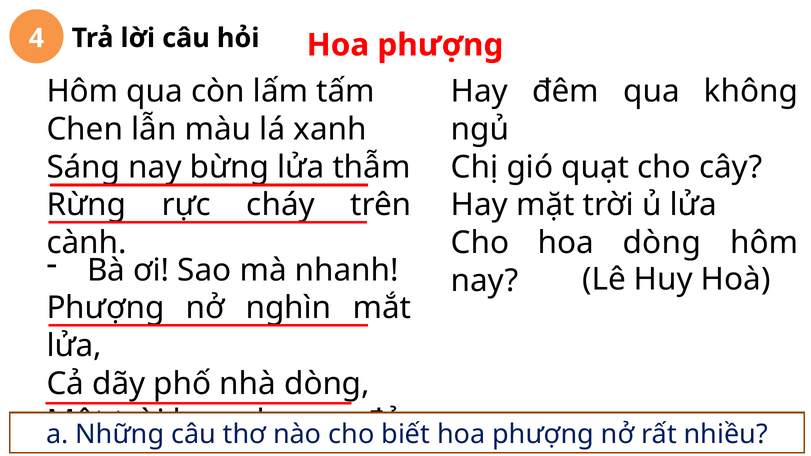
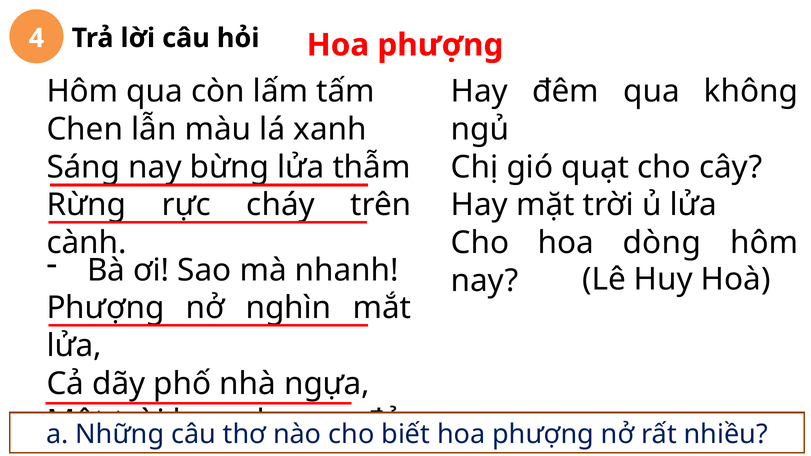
nhà dòng: dòng -> ngựa (327, 384)
